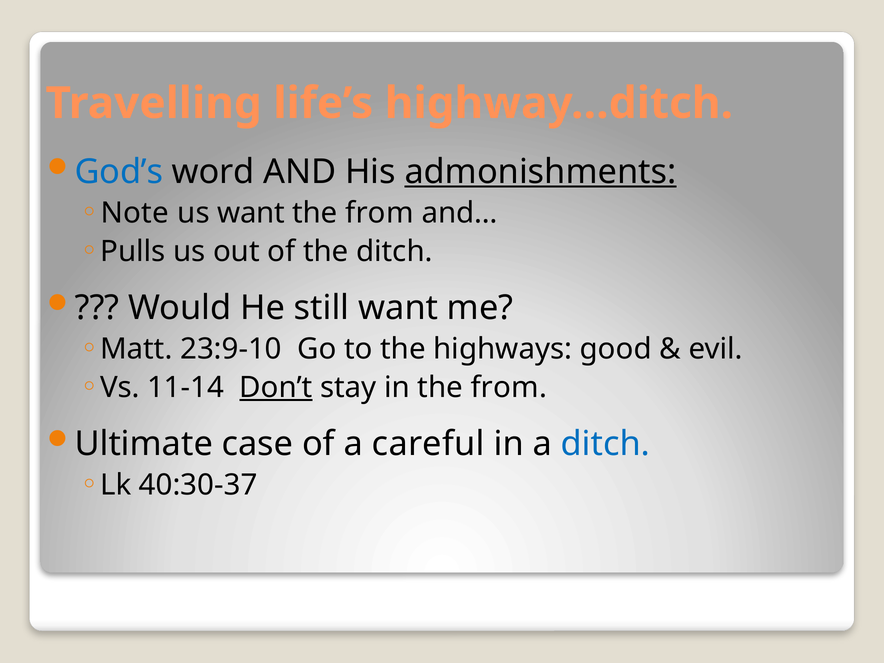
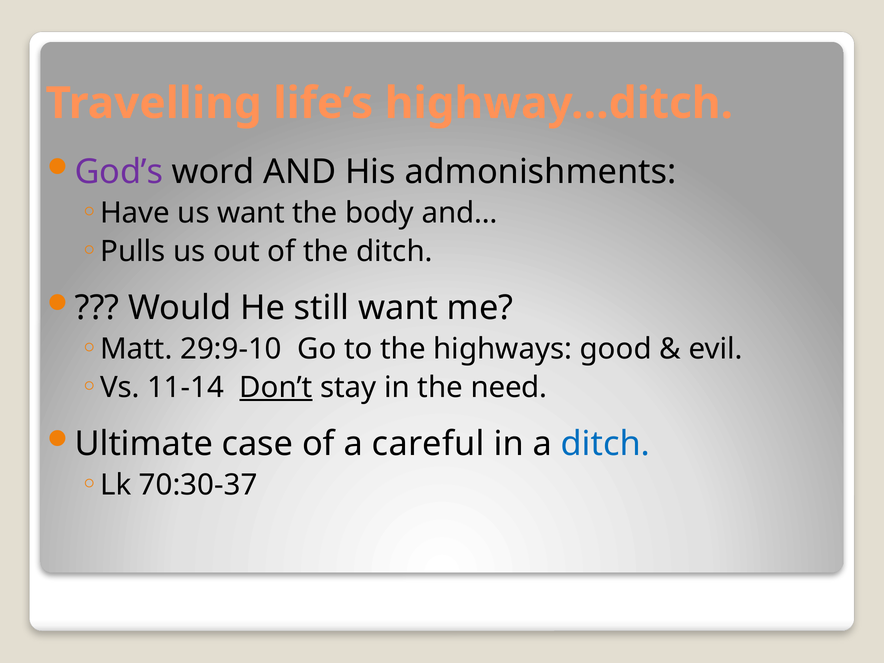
God’s colour: blue -> purple (119, 172)
admonishments underline: present -> none (540, 172)
Note: Note -> Have (135, 213)
from: from -> body (380, 213)
23:9-10: 23:9-10 -> 29:9-10 (231, 349)
in the from: from -> need (509, 387)
40:30-37: 40:30-37 -> 70:30-37 (198, 485)
